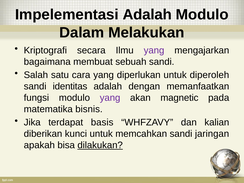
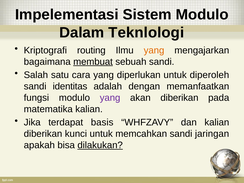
Impelementasi Adalah: Adalah -> Sistem (147, 15)
Melakukan: Melakukan -> Teknlologi (146, 33)
secara: secara -> routing (91, 50)
yang colour: purple -> orange (154, 50)
membuat underline: none -> present (93, 62)
akan magnetic: magnetic -> diberikan (179, 98)
matematika bisnis: bisnis -> kalian (89, 109)
